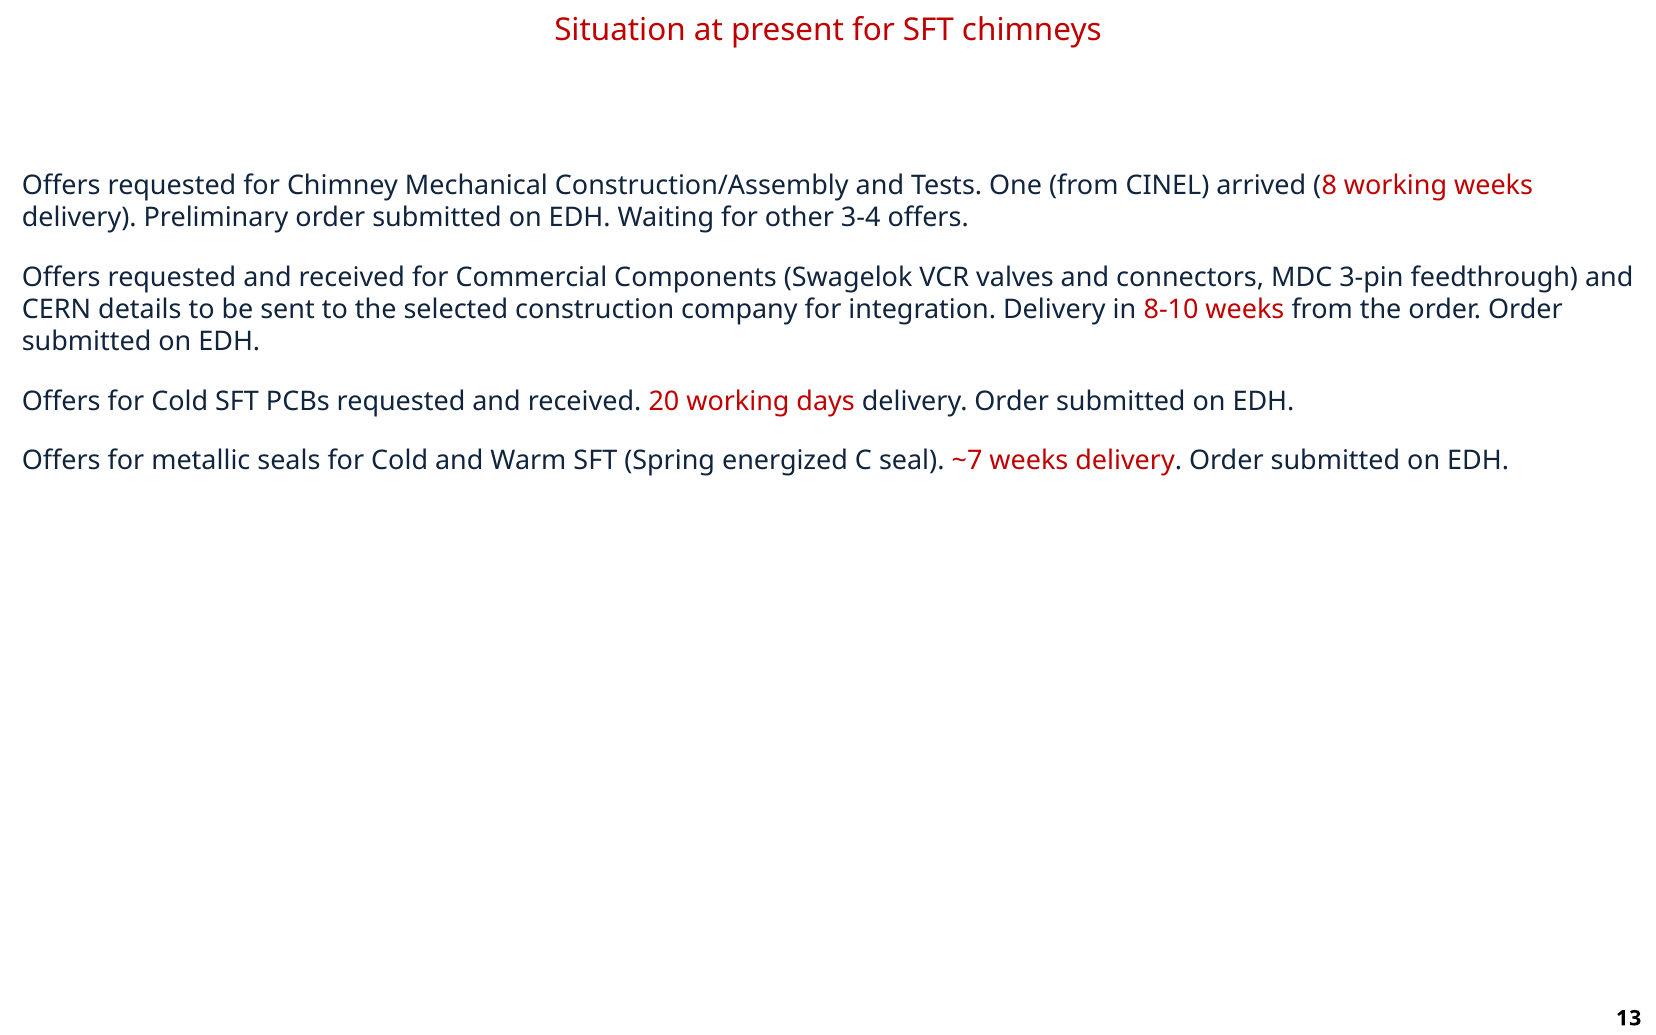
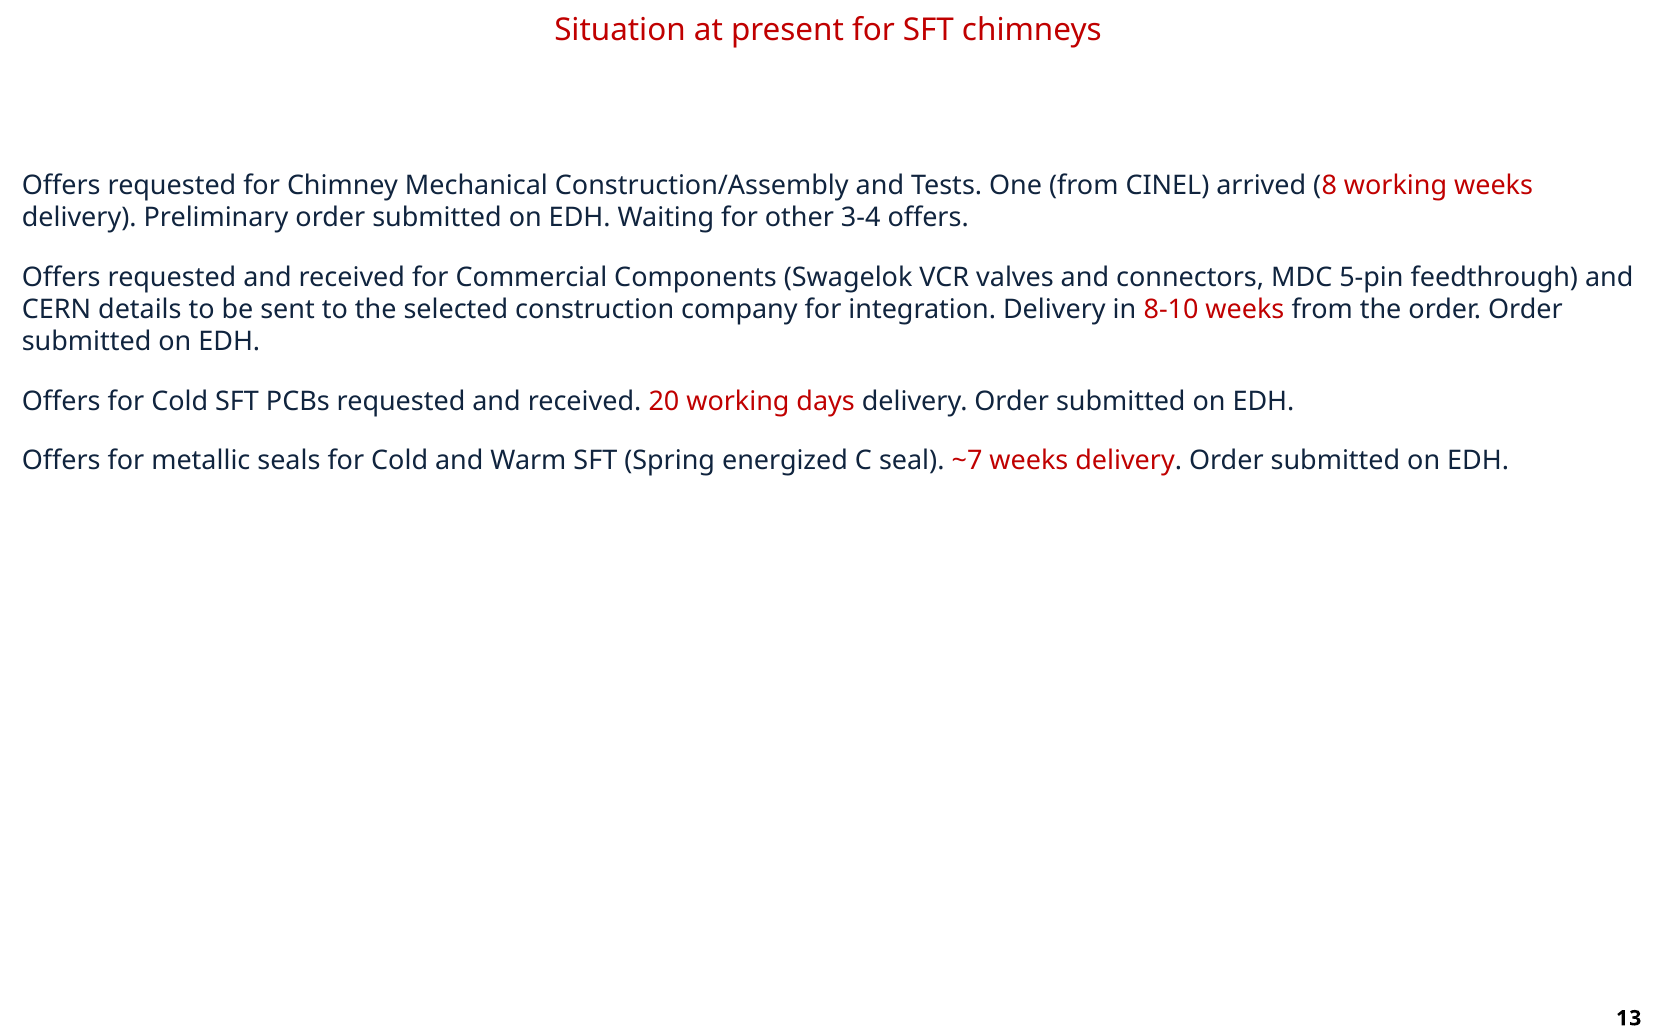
3-pin: 3-pin -> 5-pin (1371, 277)
